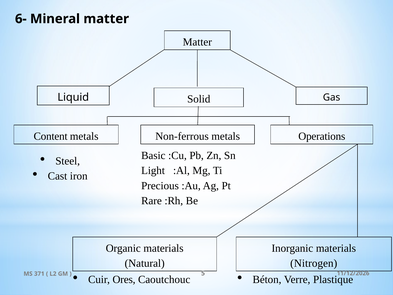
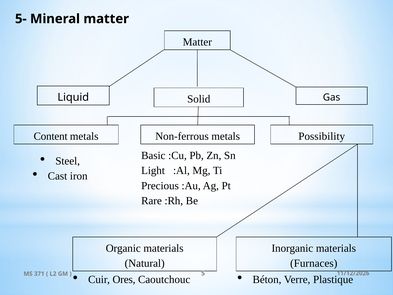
6-: 6- -> 5- (21, 19)
Operations: Operations -> Possibility (322, 136)
Nitrogen: Nitrogen -> Furnaces (314, 263)
